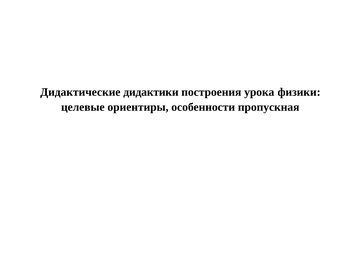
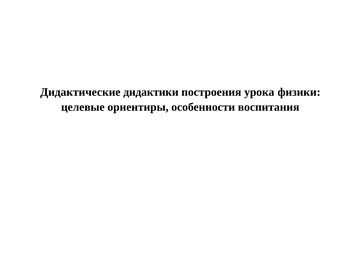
пропускная: пропускная -> воспитания (269, 107)
